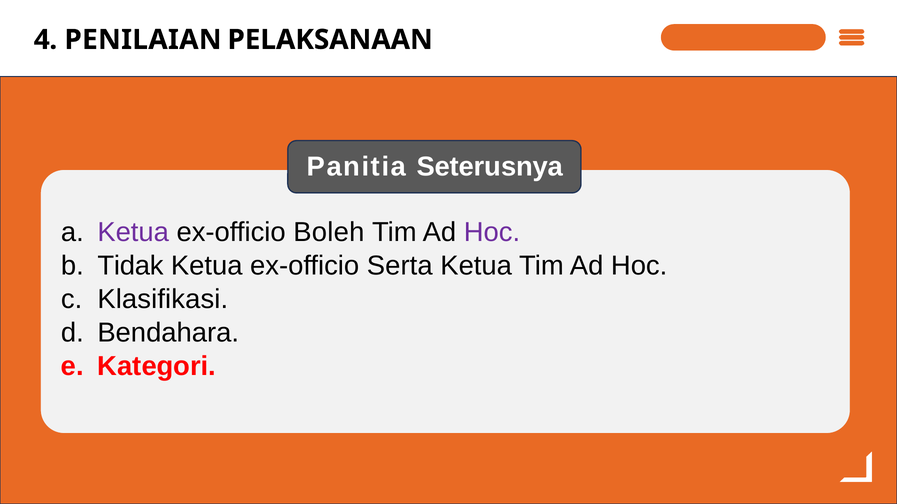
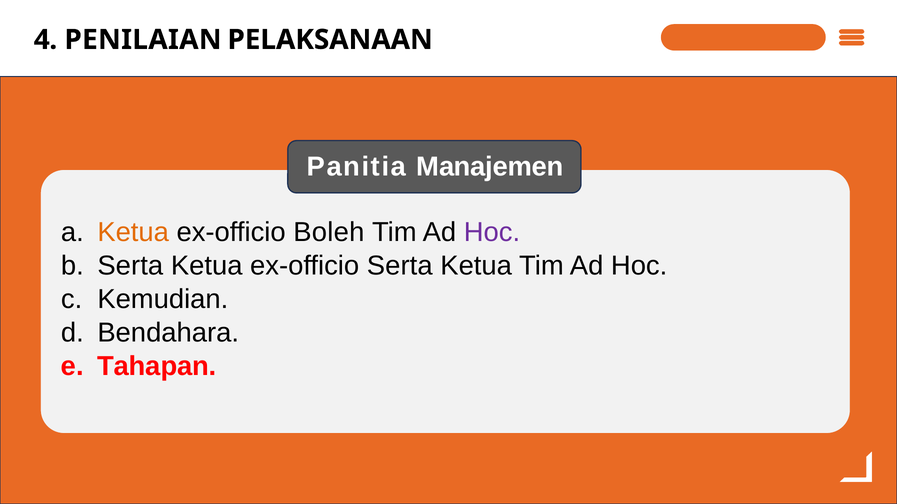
Seterusnya: Seterusnya -> Manajemen (490, 167)
Ketua colour: purple -> orange (133, 233)
Tidak: Tidak -> Serta (130, 266)
Klasifikasi: Klasifikasi -> Kemudian (163, 300)
Kategori: Kategori -> Tahapan (157, 367)
